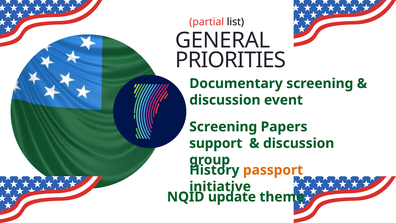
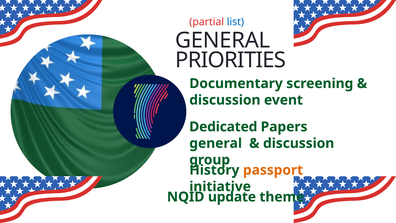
list colour: black -> blue (235, 22)
Screening: Screening -> Dedicated (223, 127)
support: support -> general (216, 143)
